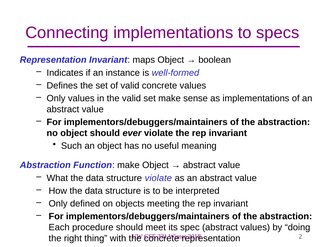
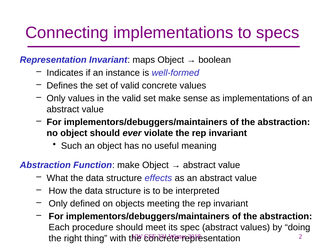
structure violate: violate -> effects (158, 178)
